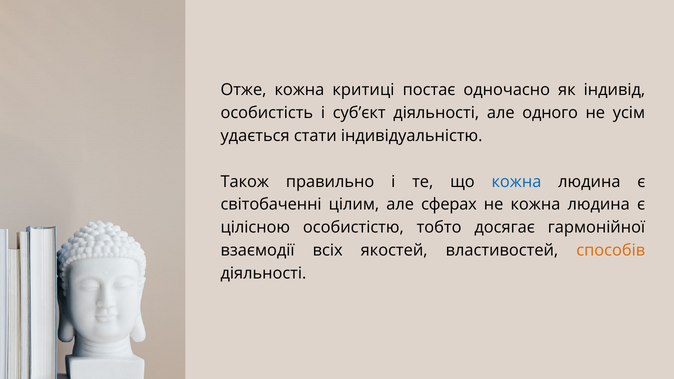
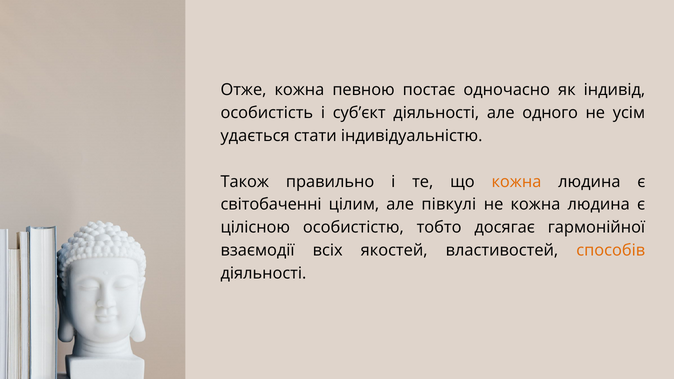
критиці: критиці -> певною (364, 90)
кожна colour: blue -> orange (516, 182)
сферах: сферах -> півкулі (449, 205)
